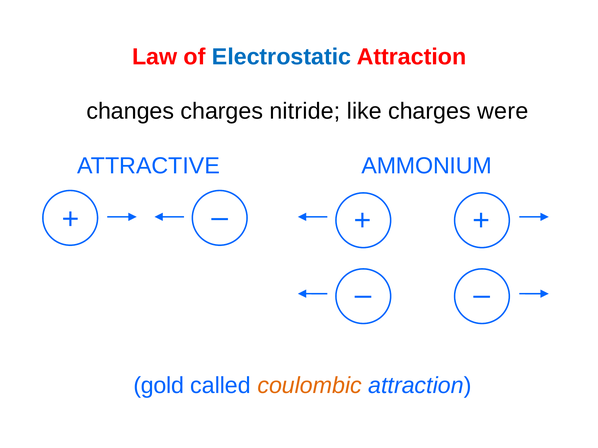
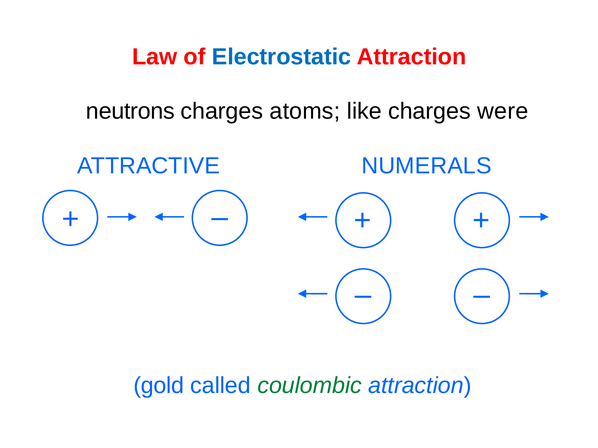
changes: changes -> neutrons (130, 111)
nitride: nitride -> atoms (305, 111)
AMMONIUM: AMMONIUM -> NUMERALS (426, 166)
coulombic colour: orange -> green (310, 386)
